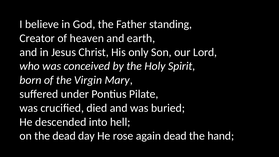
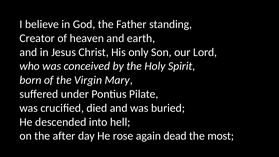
the dead: dead -> after (64, 136)
hand: hand -> most (221, 136)
